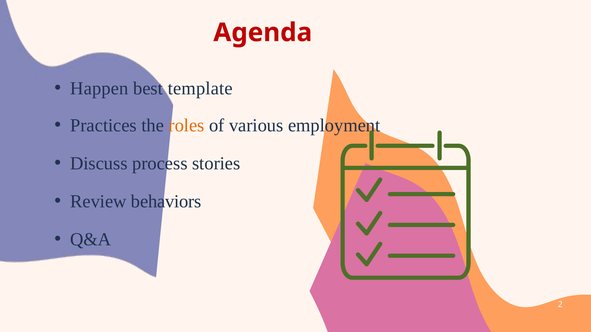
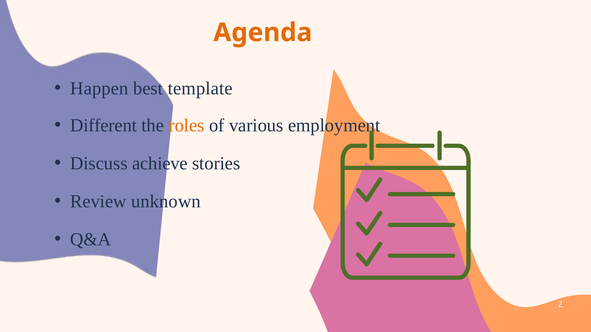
Agenda colour: red -> orange (263, 33)
Practices: Practices -> Different (104, 126)
process: process -> achieve (160, 164)
behaviors: behaviors -> unknown (166, 202)
